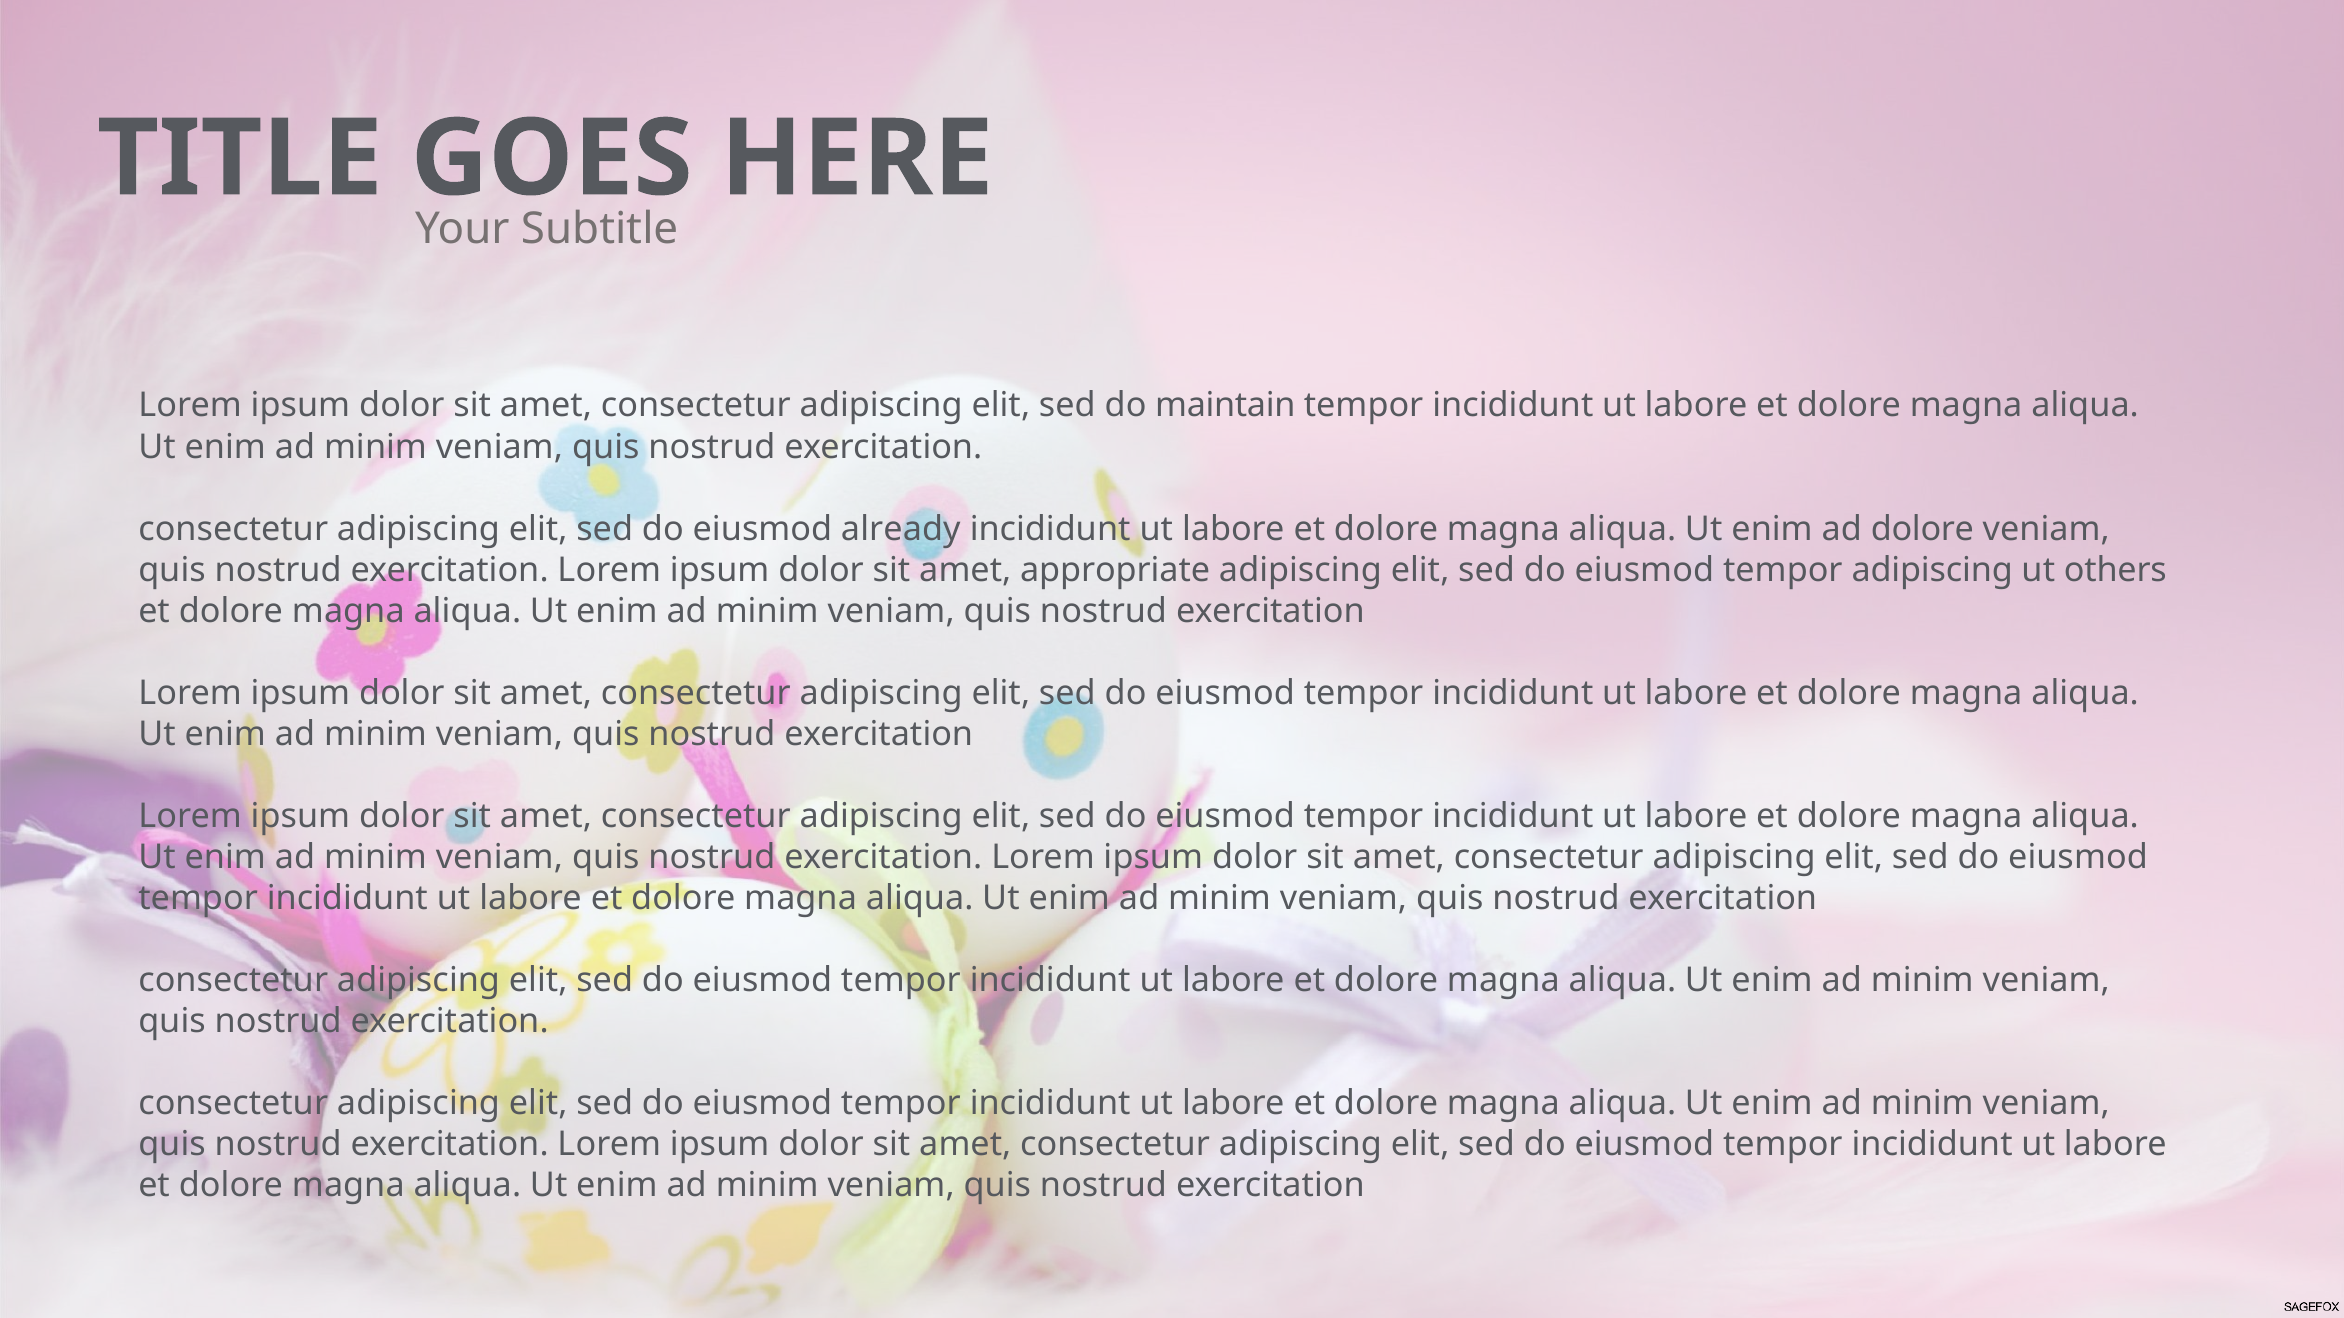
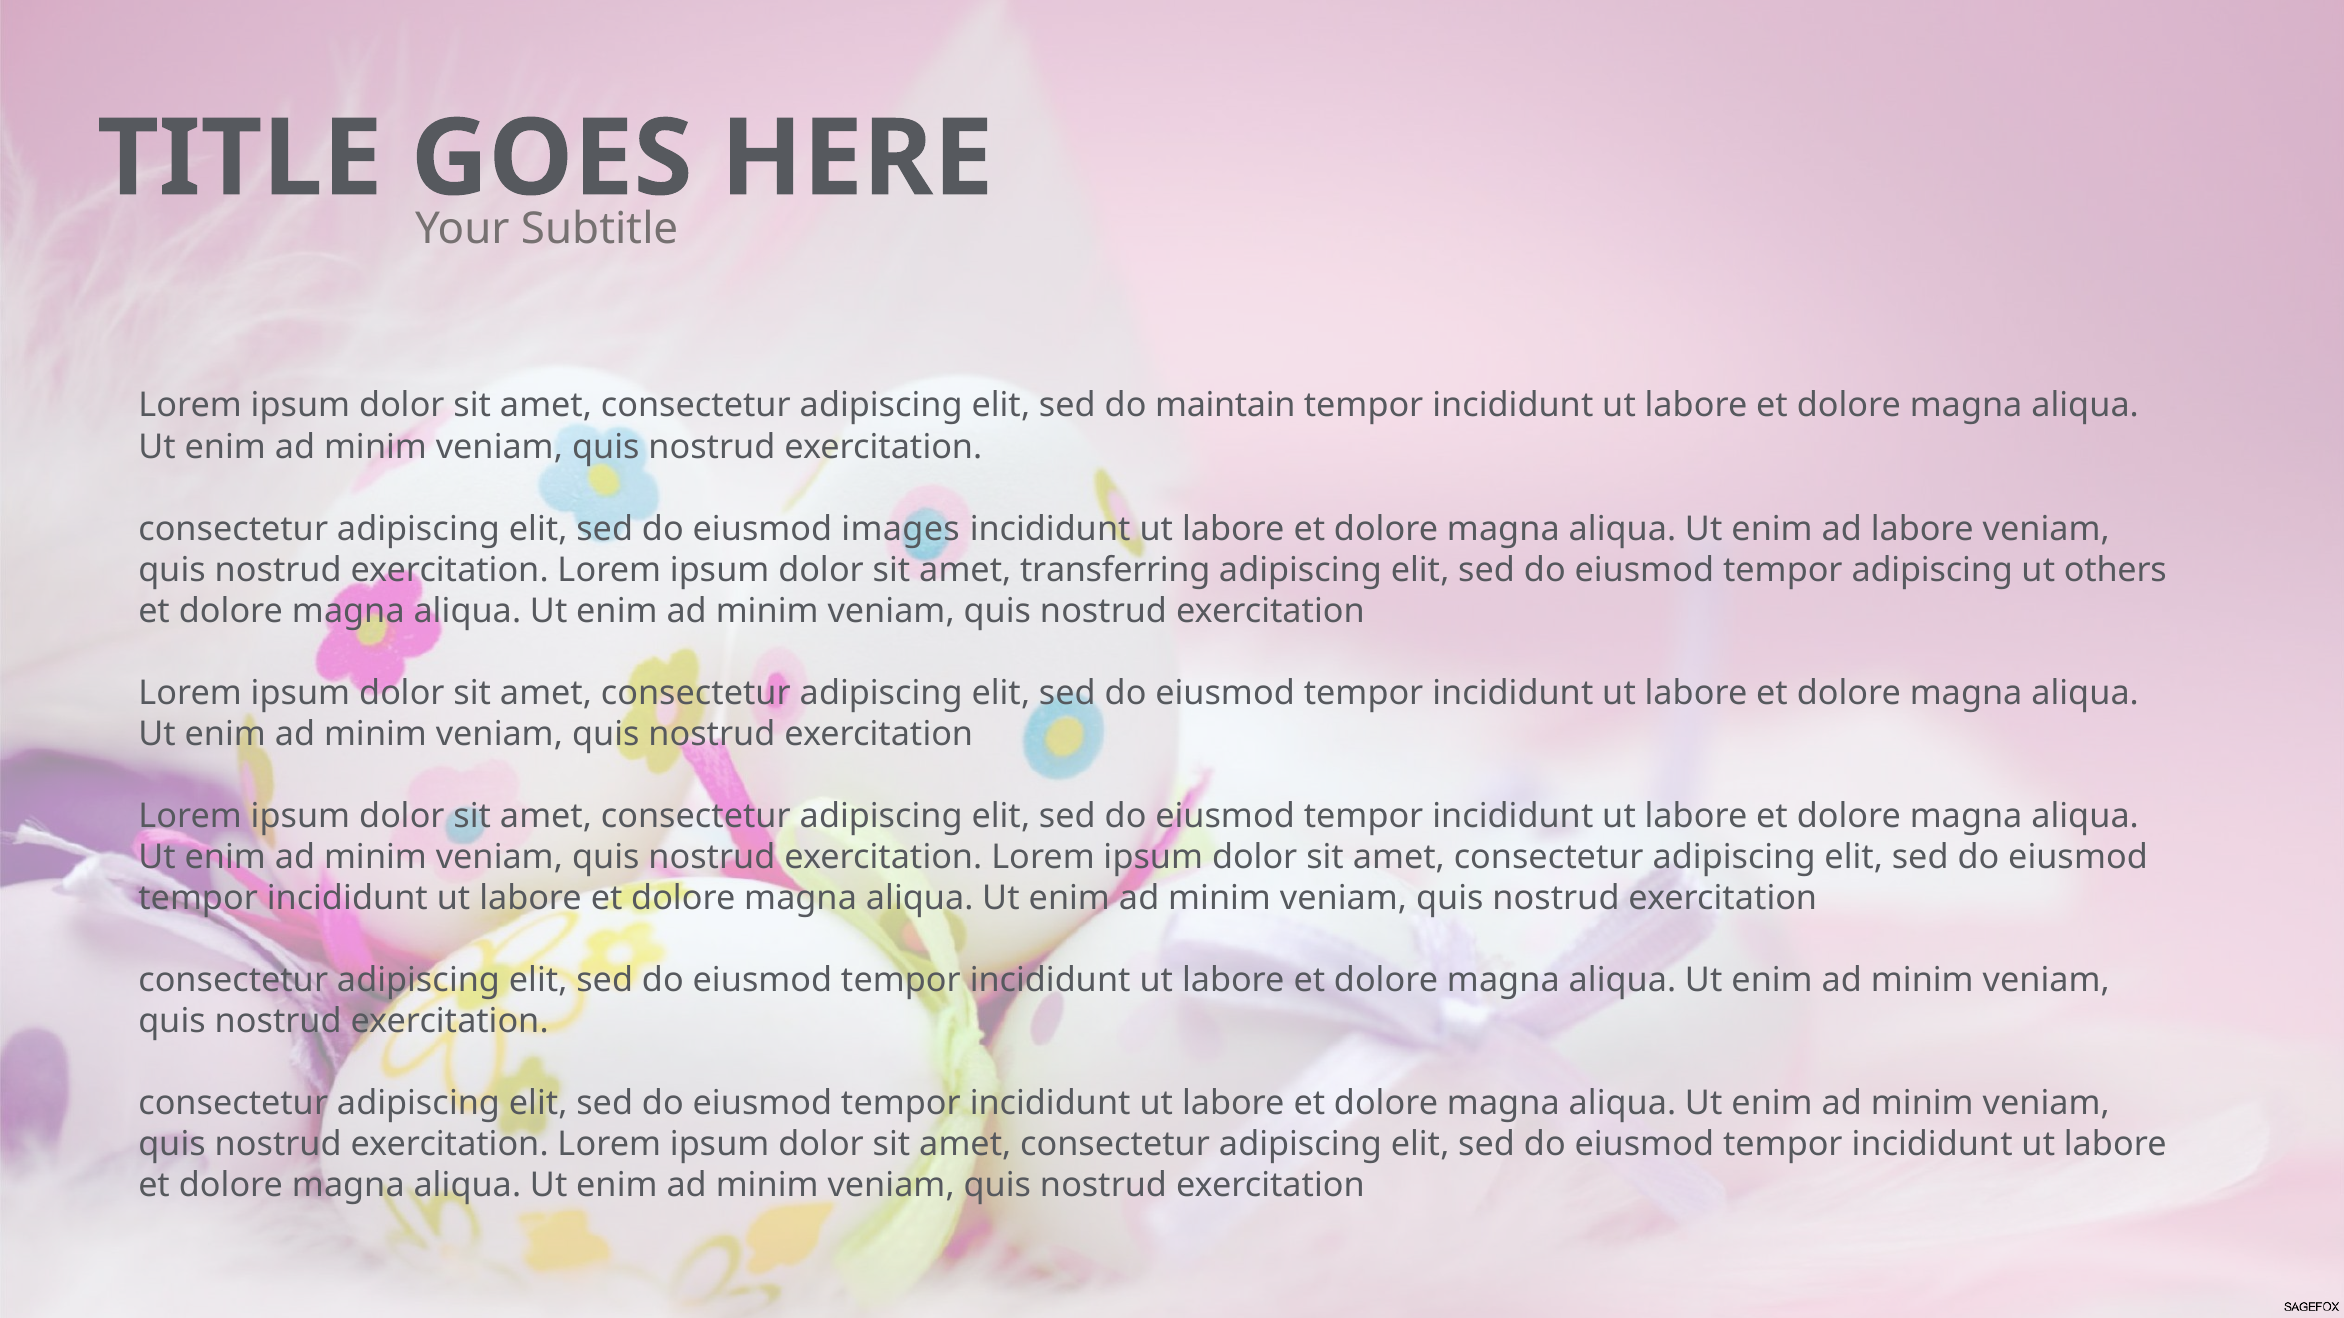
already: already -> images (901, 529)
ad dolore: dolore -> labore (1922, 529)
appropriate: appropriate -> transferring (1115, 570)
